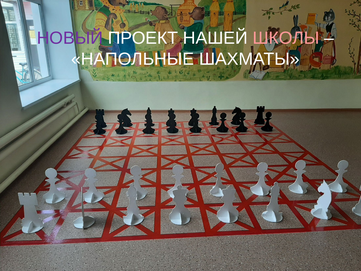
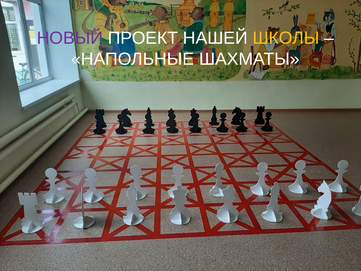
ШКОЛЫ colour: pink -> yellow (286, 38)
